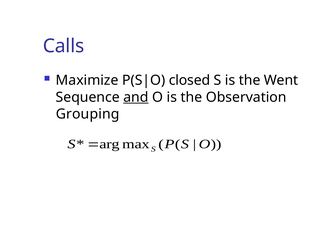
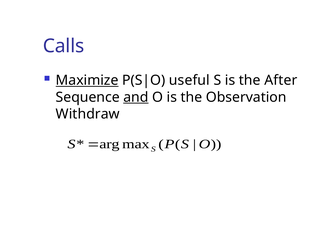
Maximize underline: none -> present (87, 80)
closed: closed -> useful (189, 80)
Went: Went -> After (281, 80)
Grouping: Grouping -> Withdraw (88, 114)
